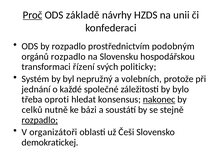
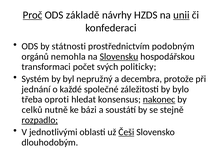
unii underline: none -> present (181, 15)
by rozpadlo: rozpadlo -> státnosti (69, 46)
orgánů rozpadlo: rozpadlo -> nemohla (68, 57)
Slovensku underline: none -> present (119, 57)
řízení: řízení -> počet (84, 67)
volebních: volebních -> decembra (142, 79)
organizátoři: organizátoři -> jednotlivými (53, 133)
Češi underline: none -> present (126, 133)
demokratickej: demokratickej -> dlouhodobým (50, 143)
